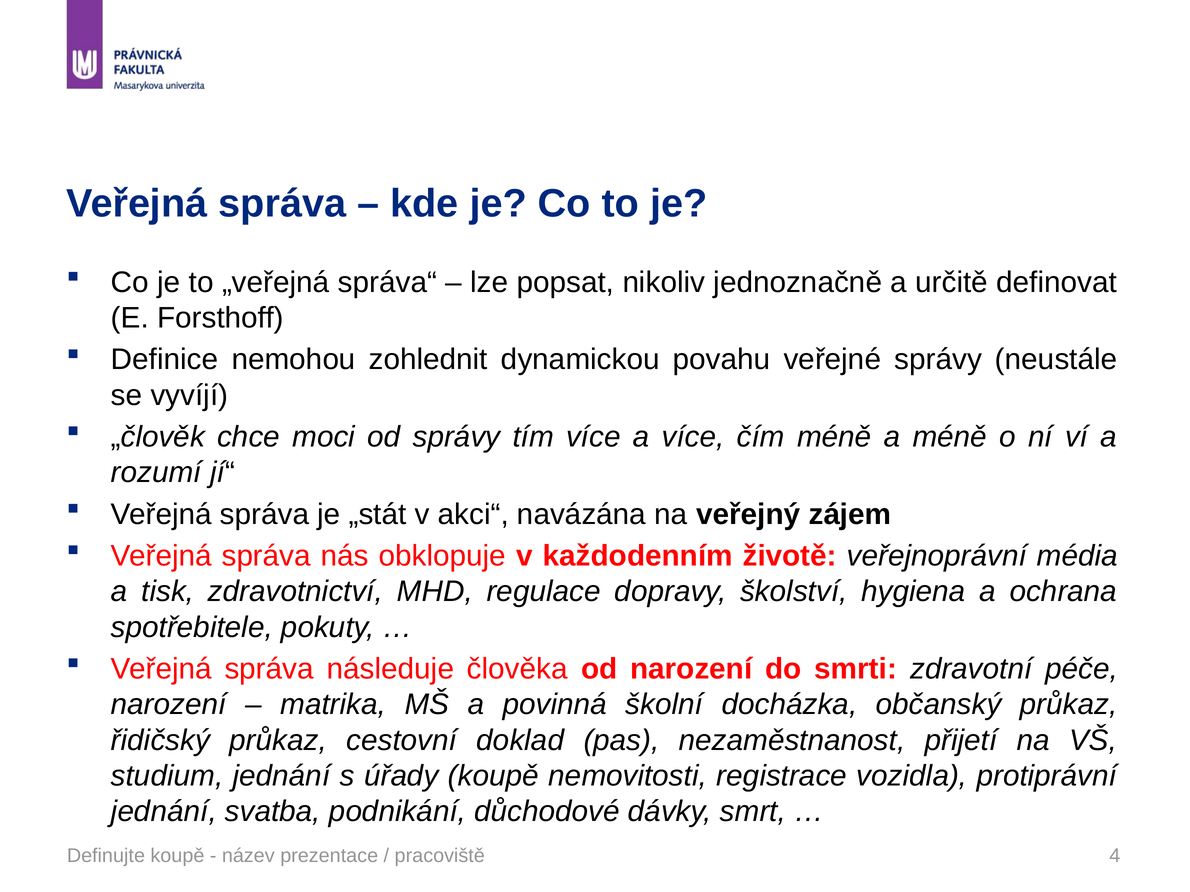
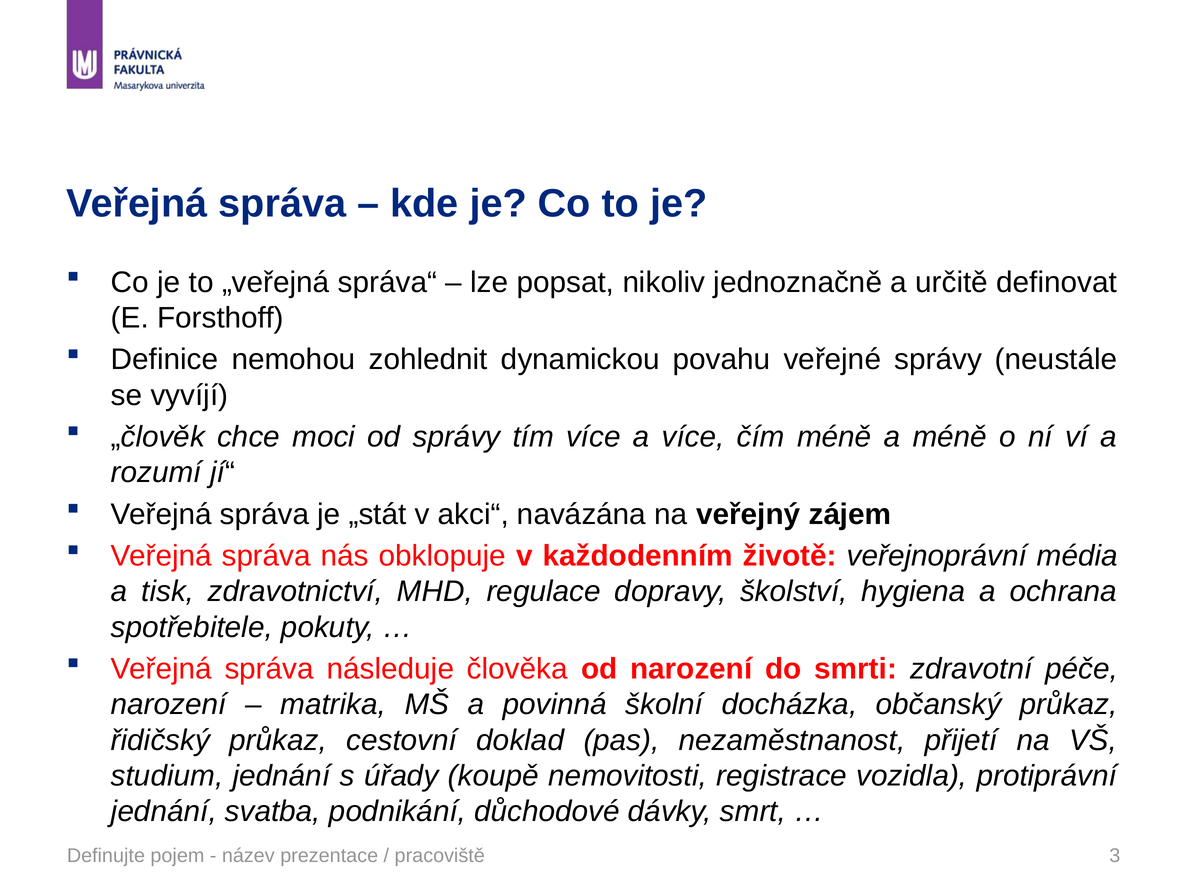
Definujte koupě: koupě -> pojem (177, 856)
4: 4 -> 3 (1115, 856)
